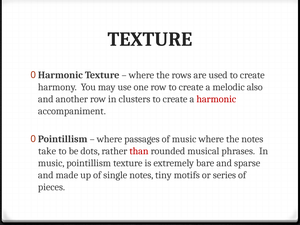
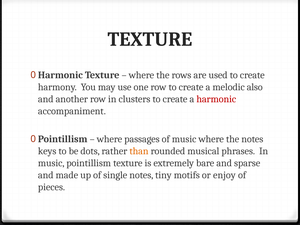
take: take -> keys (47, 151)
than colour: red -> orange (139, 151)
series: series -> enjoy (224, 175)
